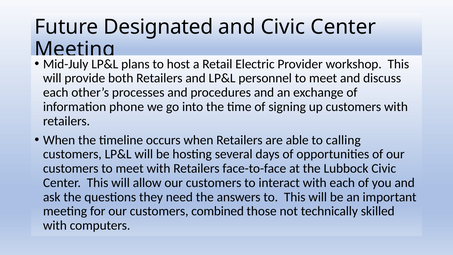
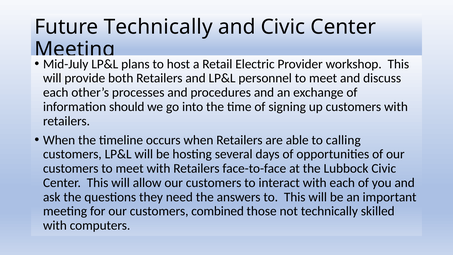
Future Designated: Designated -> Technically (158, 27)
phone: phone -> should (127, 107)
